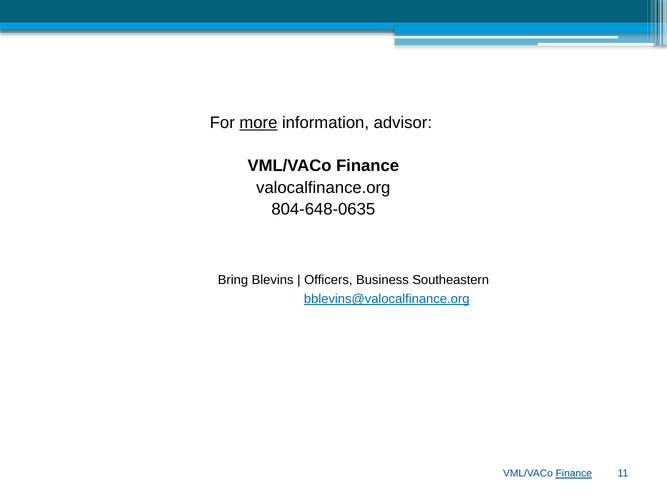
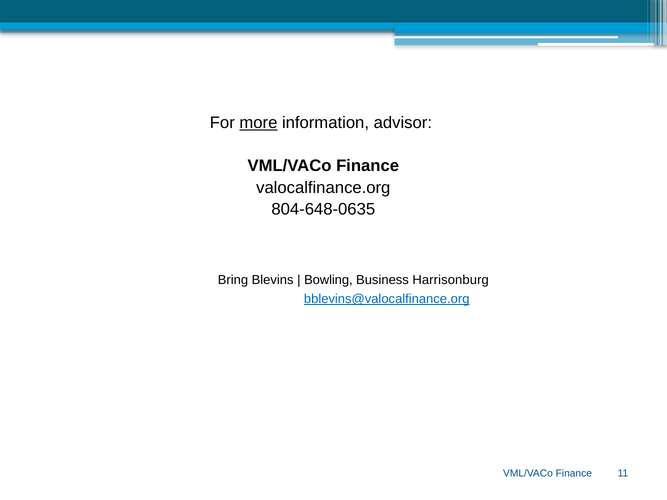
Officers: Officers -> Bowling (328, 280)
Southeastern: Southeastern -> Harrisonburg (451, 280)
Finance underline: present -> none (574, 474)
